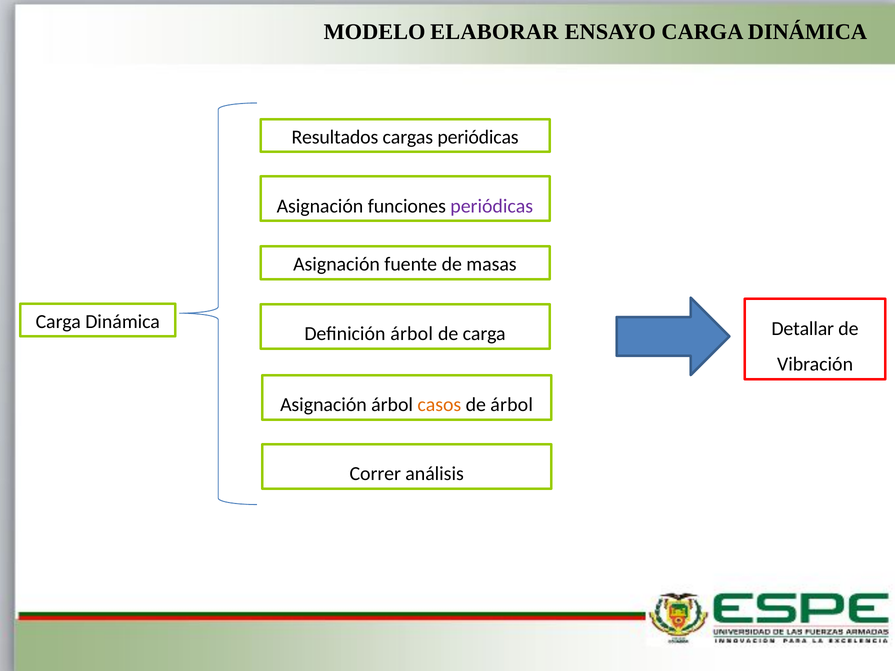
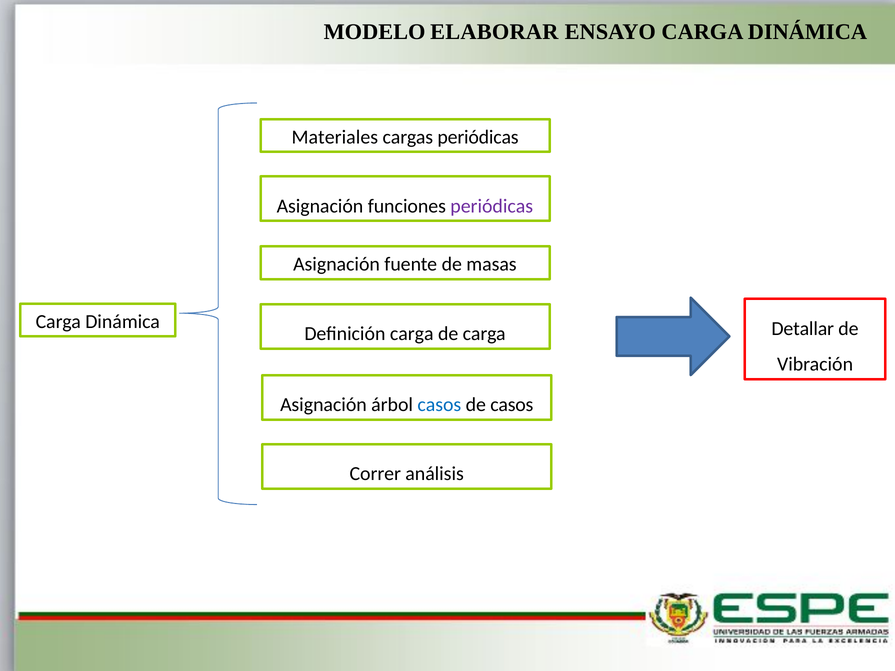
Resultados: Resultados -> Materiales (335, 137)
Definición árbol: árbol -> carga (412, 334)
casos colour: orange -> blue (439, 405)
de árbol: árbol -> casos (512, 405)
